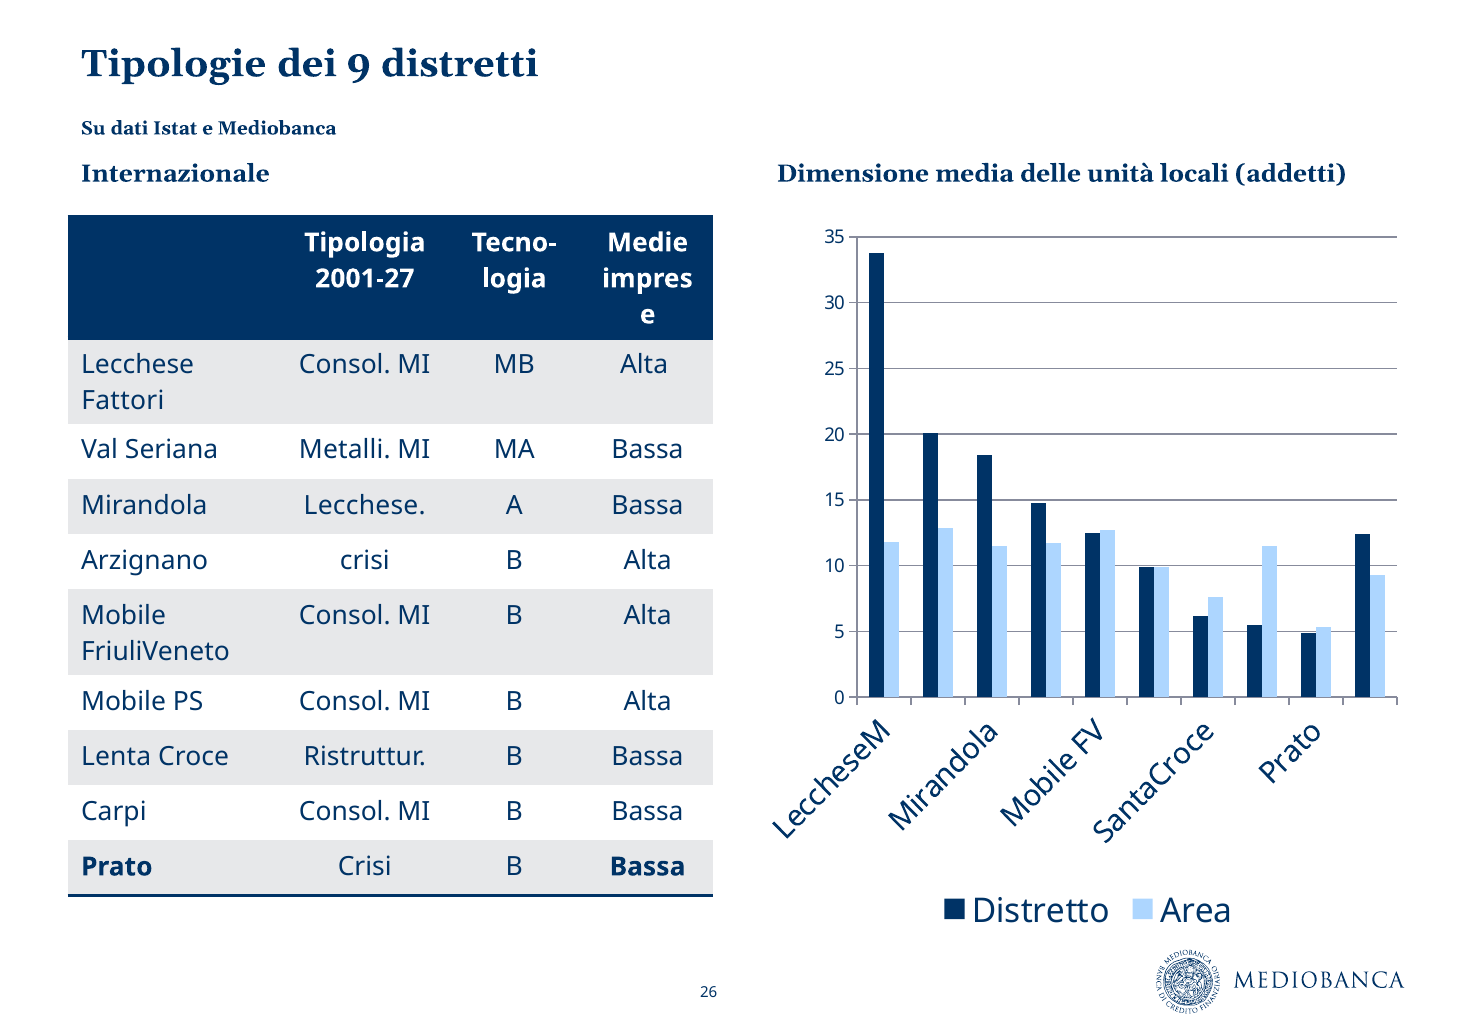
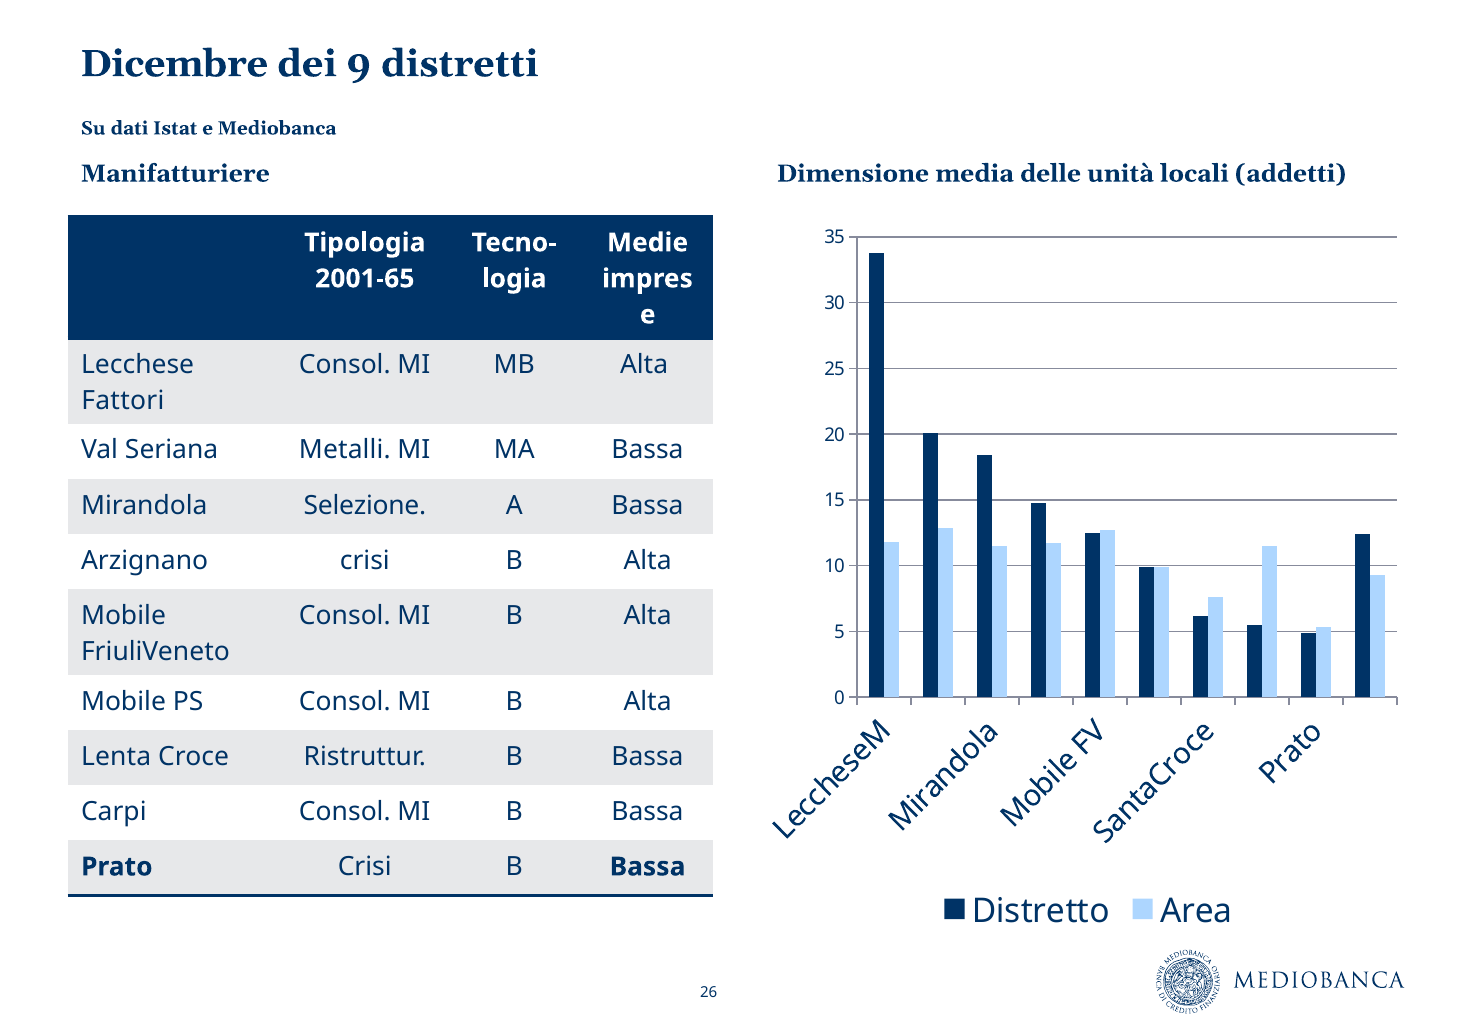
Tipologie: Tipologie -> Dicembre (174, 64)
Internazionale: Internazionale -> Manifatturiere (175, 173)
2001-27: 2001-27 -> 2001-65 (365, 279)
Mirandola Lecchese: Lecchese -> Selezione (365, 505)
